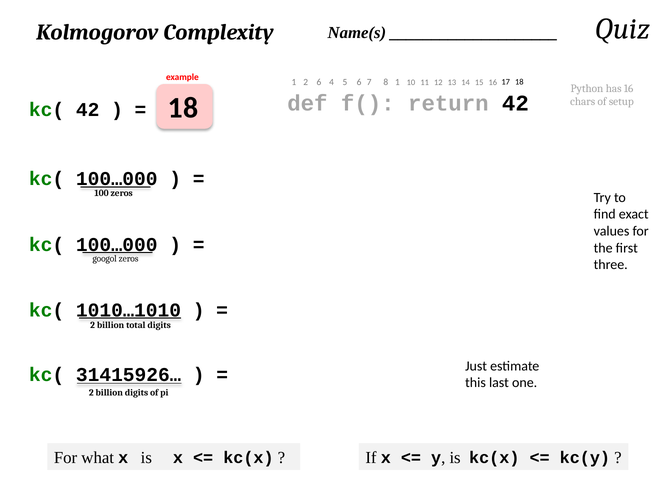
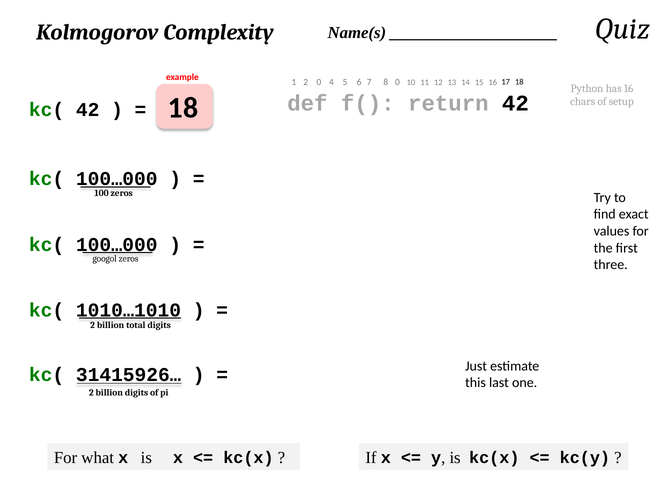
2 6: 6 -> 0 (319, 82)
7 1: 1 -> 0 (397, 82)
